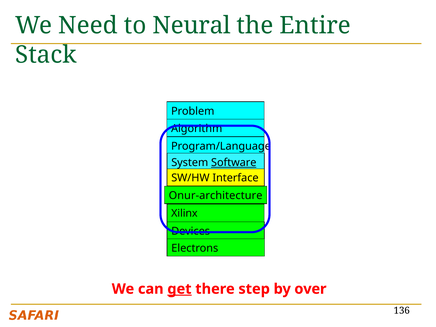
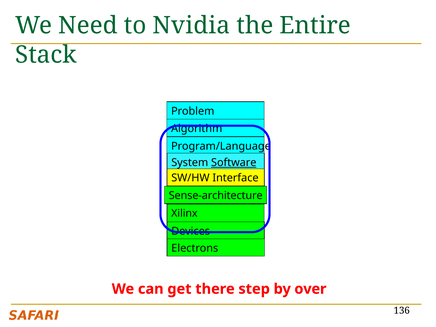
Neural: Neural -> Nvidia (191, 26)
Onur-architecture: Onur-architecture -> Sense-architecture (216, 196)
get underline: present -> none (179, 289)
